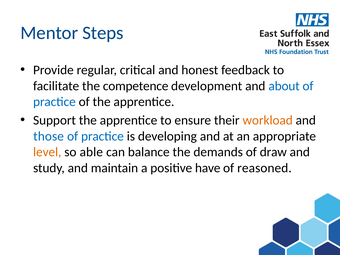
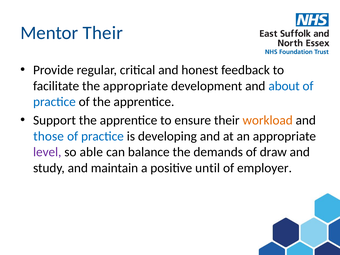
Steps: Steps -> Their (103, 33)
the competence: competence -> appropriate (136, 86)
level colour: orange -> purple (47, 152)
have: have -> until (208, 168)
reasoned: reasoned -> employer (265, 168)
